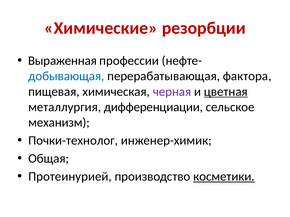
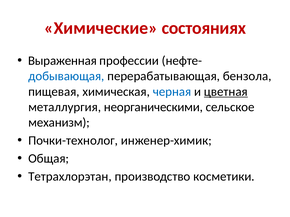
резорбции: резорбции -> состояниях (204, 28)
фактора: фактора -> бензола (247, 76)
черная colour: purple -> blue (172, 92)
дифференциации: дифференциации -> неорганическими (153, 107)
Протеинурией: Протеинурией -> Тетрахлорэтан (70, 177)
косметики underline: present -> none (224, 177)
